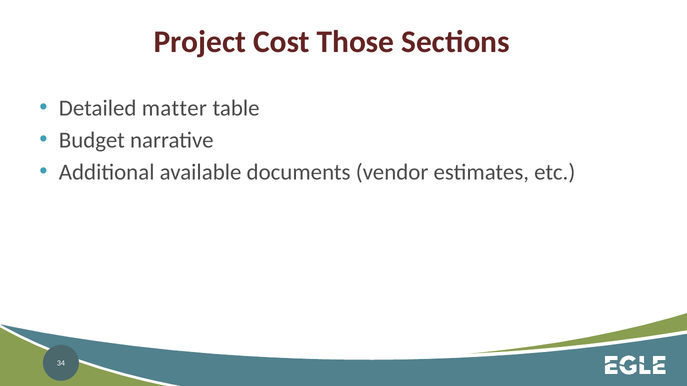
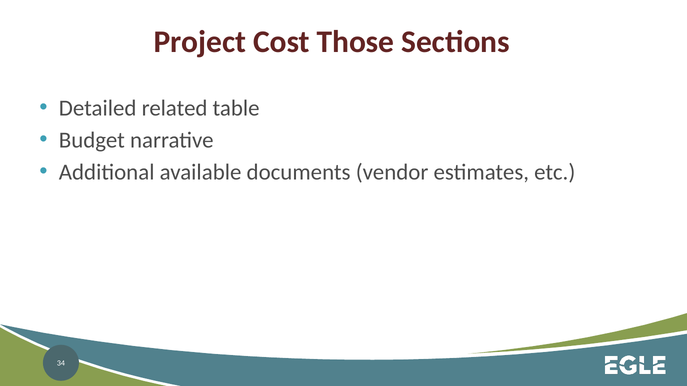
matter: matter -> related (175, 108)
